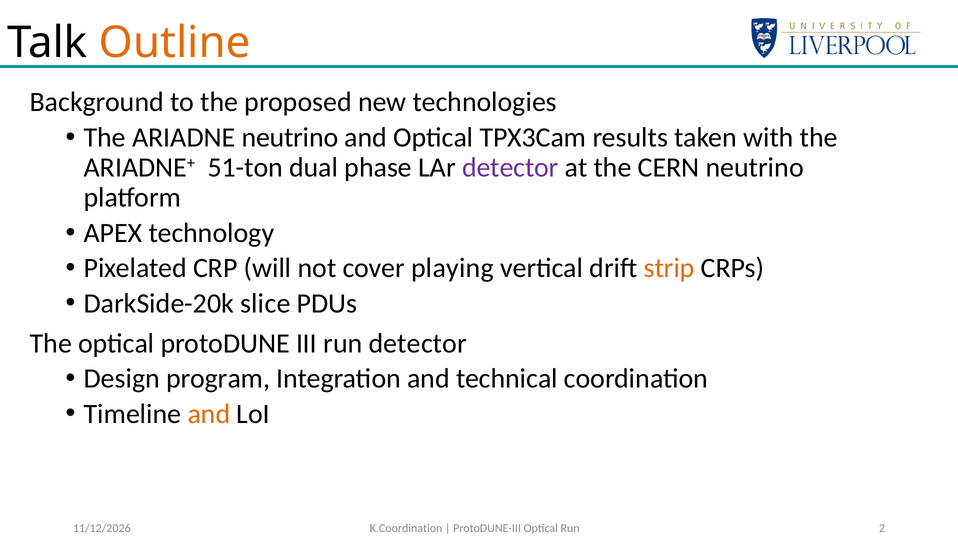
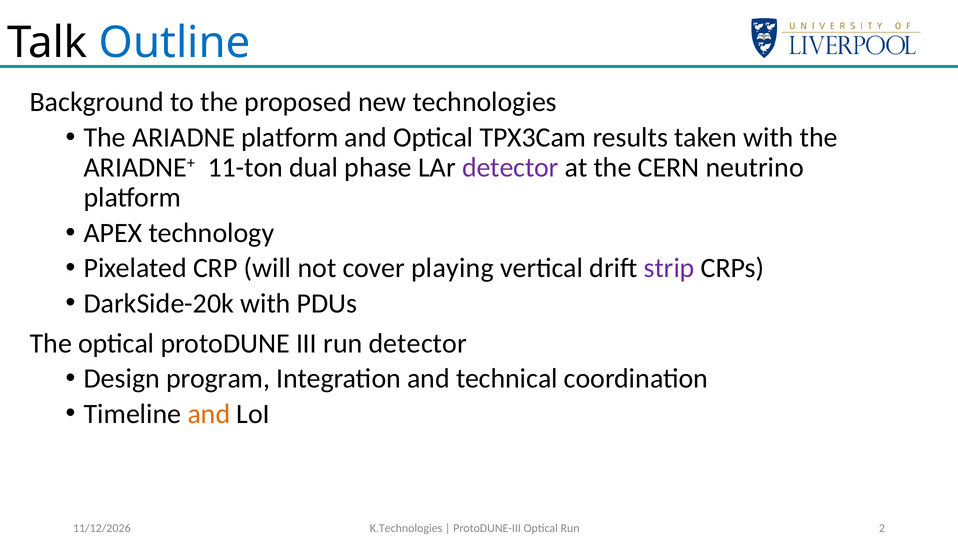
Outline colour: orange -> blue (175, 43)
ARIADNE neutrino: neutrino -> platform (290, 137)
51-ton: 51-ton -> 11-ton (245, 168)
strip colour: orange -> purple (669, 268)
DarkSide-20k slice: slice -> with (265, 303)
K.Coordination: K.Coordination -> K.Technologies (406, 528)
